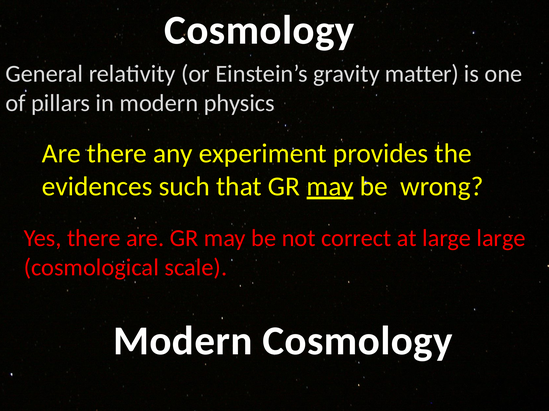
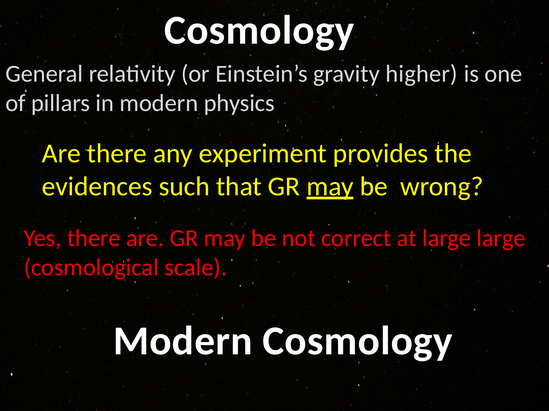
matter: matter -> higher (422, 74)
